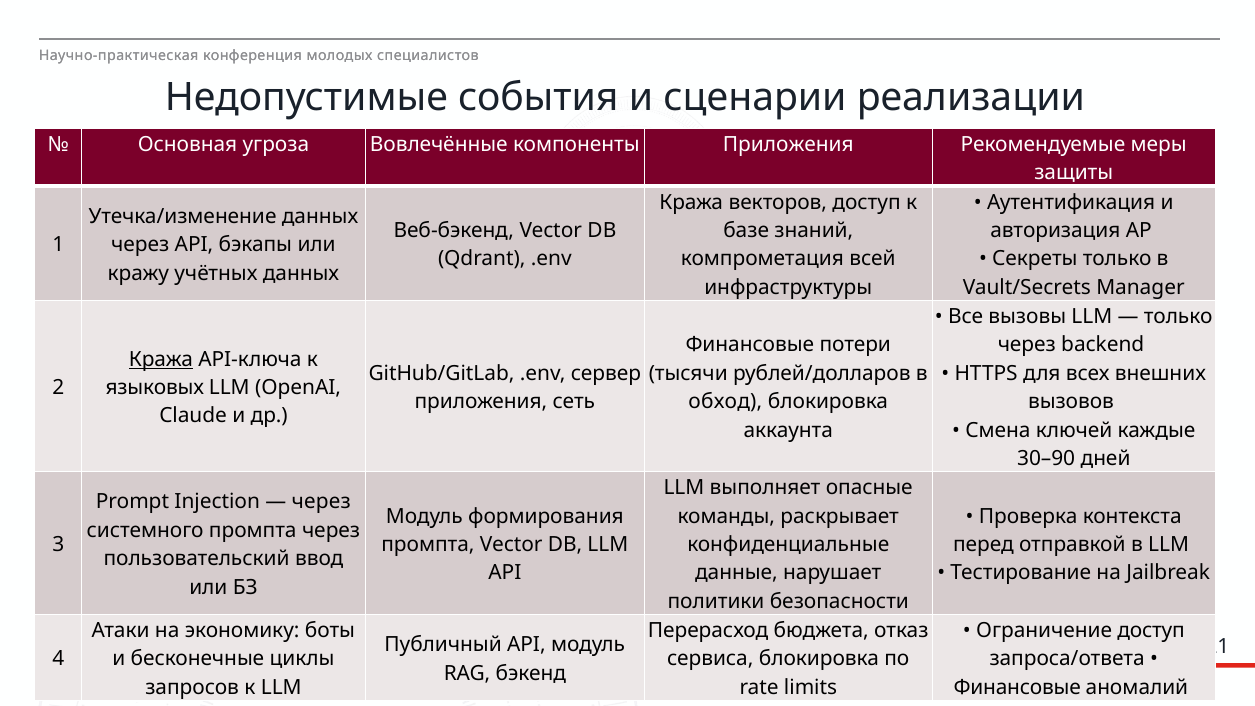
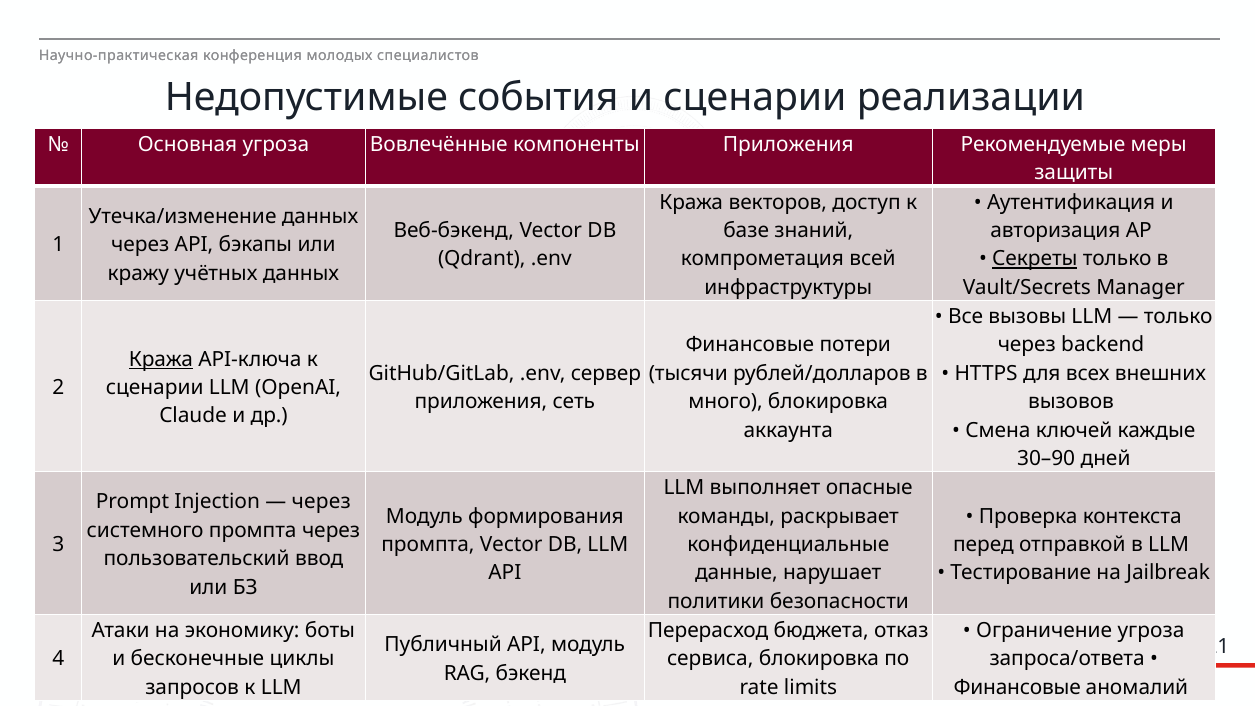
Секреты underline: none -> present (1035, 259)
языковых: языковых -> сценарии (155, 388)
обход: обход -> много (726, 402)
Ограничение доступ: доступ -> угроза (1151, 630)
